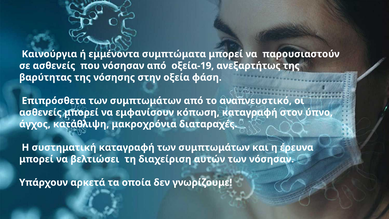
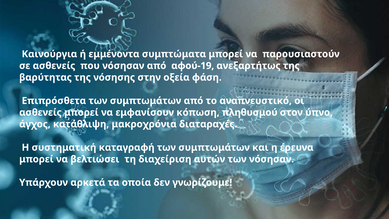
οξεία-19: οξεία-19 -> αφού-19 (193, 66)
κόπωση καταγραφή: καταγραφή -> πληθυσμού (250, 112)
